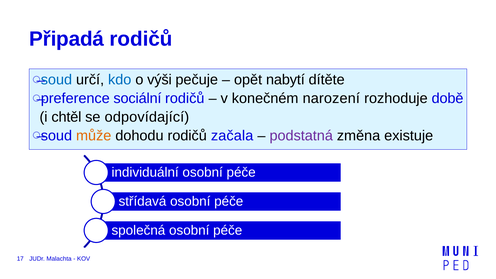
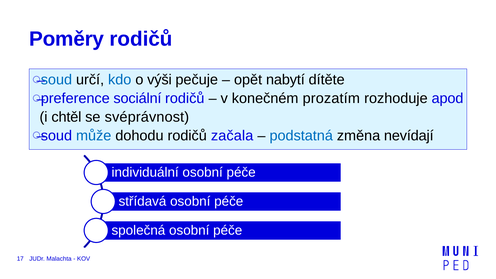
Připadá: Připadá -> Poměry (67, 39)
narození: narození -> prozatím (331, 98)
době: době -> apod (448, 98)
odpovídající: odpovídající -> svéprávnost (147, 117)
může colour: orange -> blue (94, 136)
podstatná colour: purple -> blue (301, 136)
existuje: existuje -> nevídají (409, 136)
